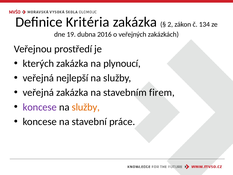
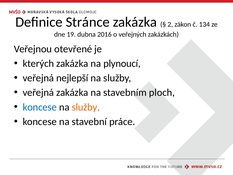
Kritéria: Kritéria -> Stránce (88, 22)
prostředí: prostředí -> otevřené (73, 49)
firem: firem -> ploch (162, 92)
koncese colour: purple -> blue (40, 107)
